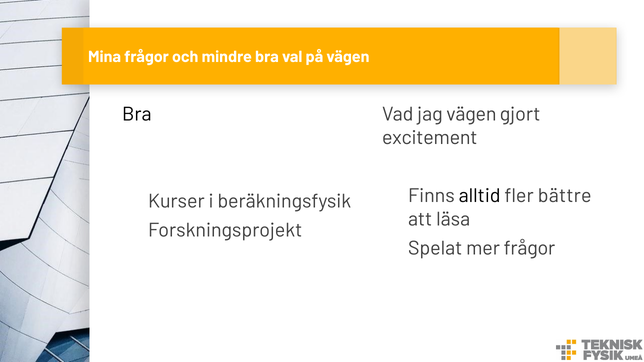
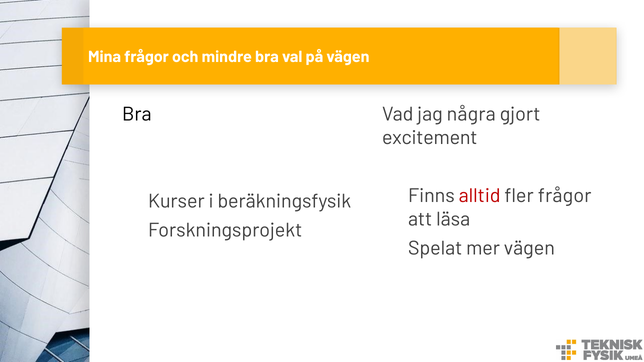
jag vägen: vägen -> några (471, 114)
alltid colour: black -> red (480, 196)
fler bättre: bättre -> frågor (565, 196)
mer frågor: frågor -> vägen (529, 248)
